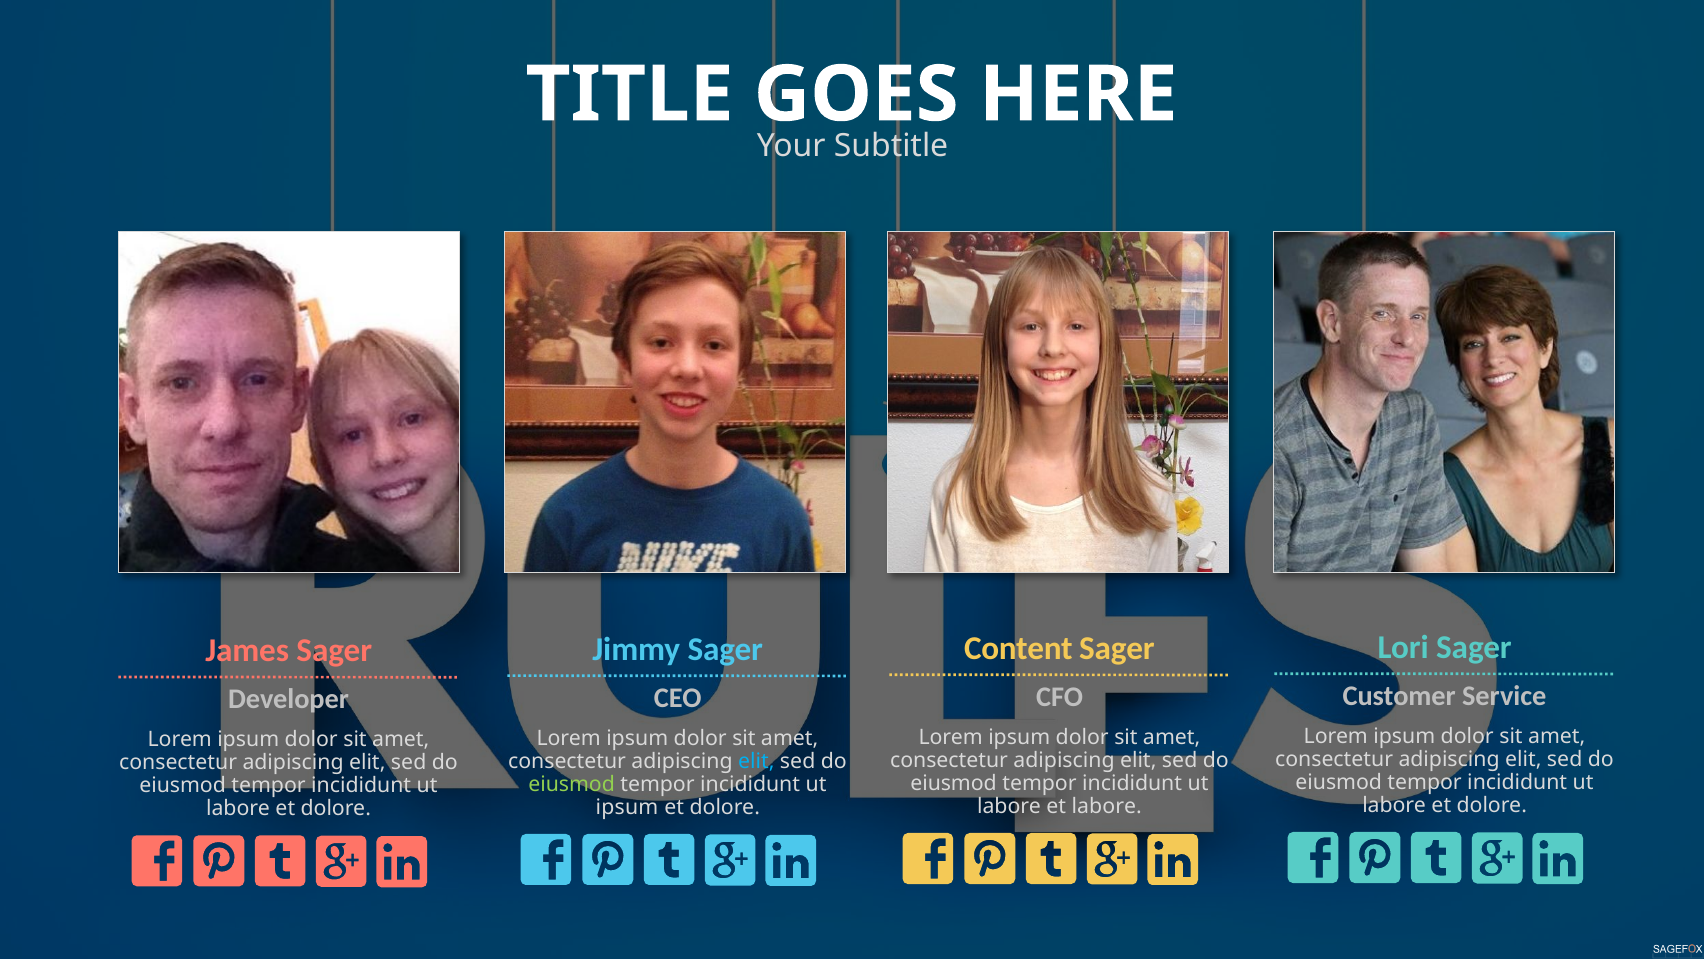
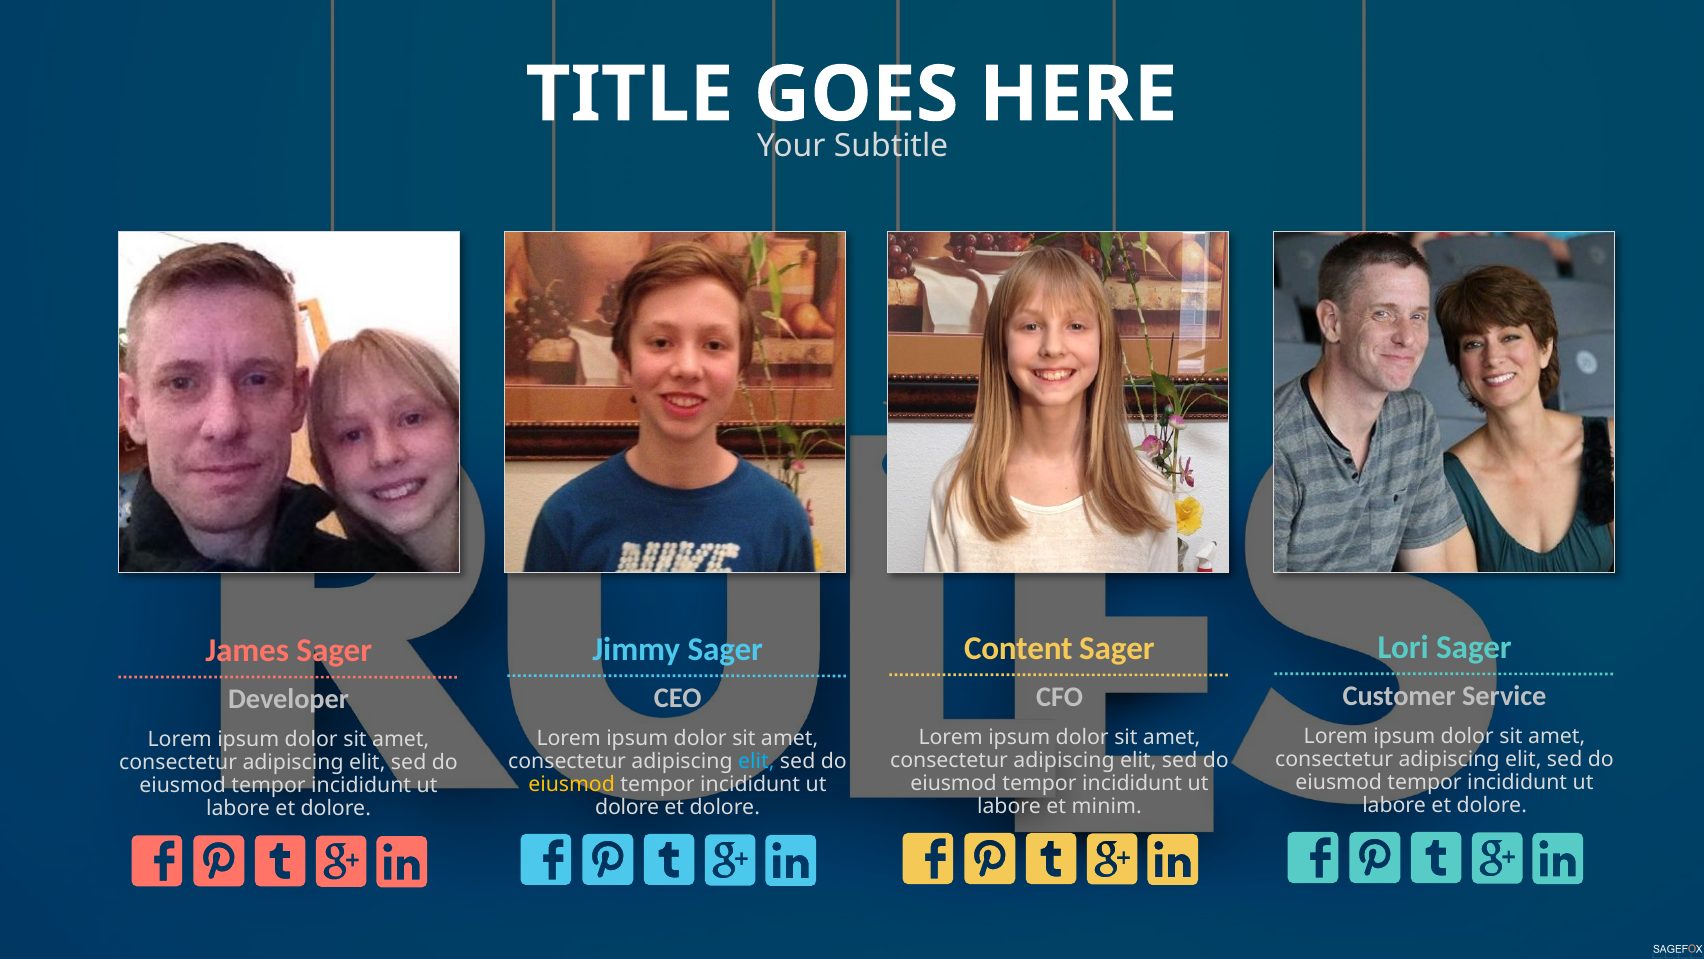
eiusmod colour: light green -> yellow (572, 784)
et labore: labore -> minim (1107, 806)
ipsum: ipsum -> dolore (627, 807)
